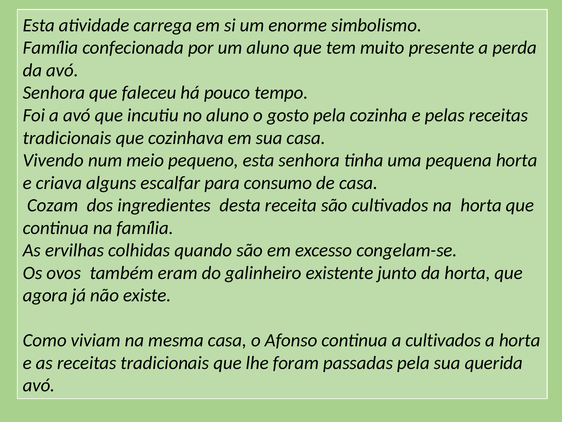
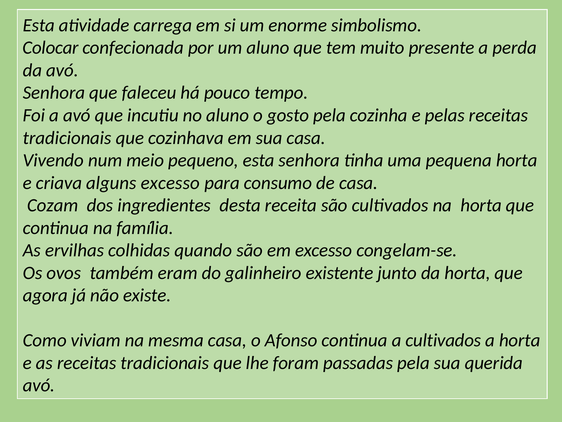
Família: Família -> Colocar (51, 48)
alguns escalfar: escalfar -> excesso (170, 183)
